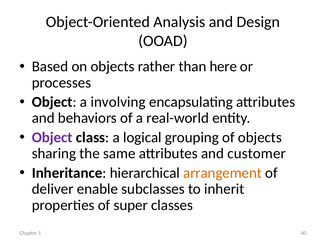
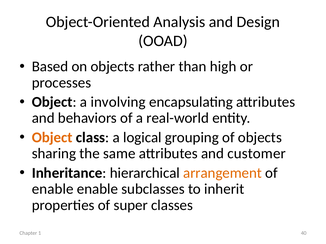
here: here -> high (223, 67)
Object colour: purple -> orange (52, 138)
deliver: deliver -> enable (53, 189)
